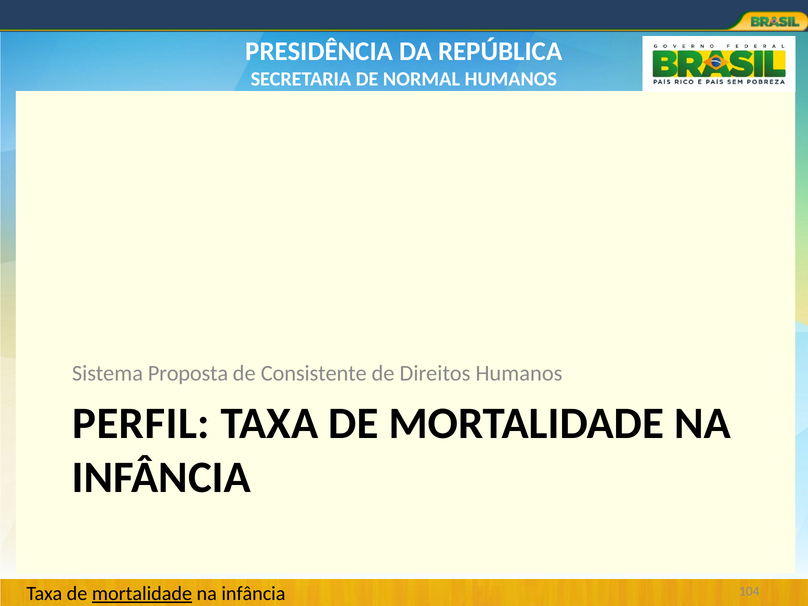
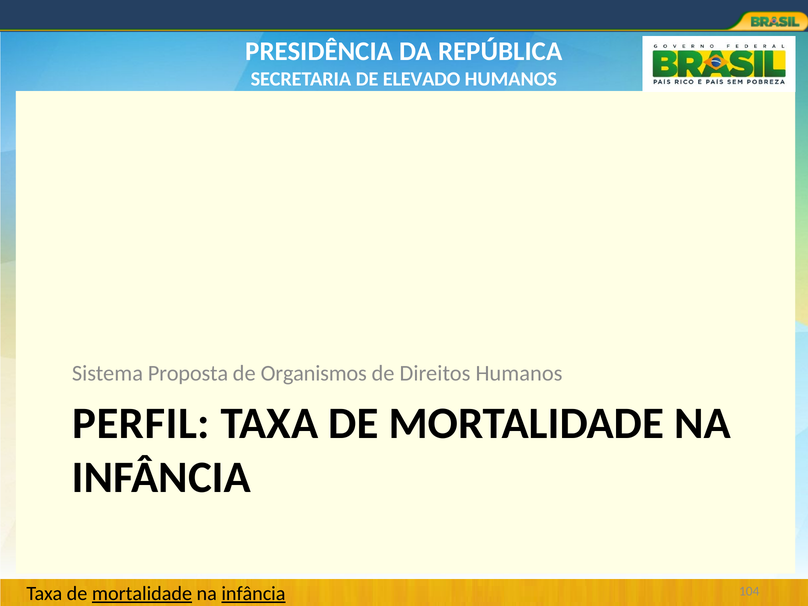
NORMAL: NORMAL -> ELEVADO (422, 79)
Consistente: Consistente -> Organismos (314, 373)
infância underline: none -> present (253, 594)
